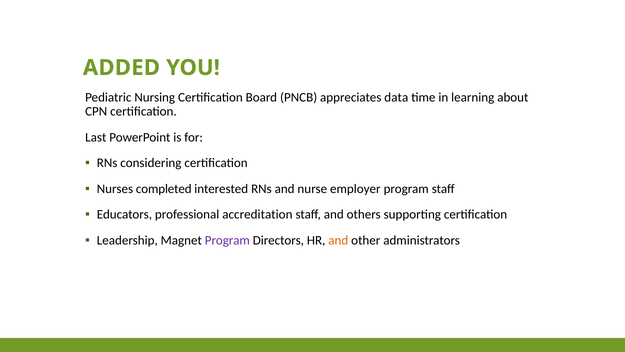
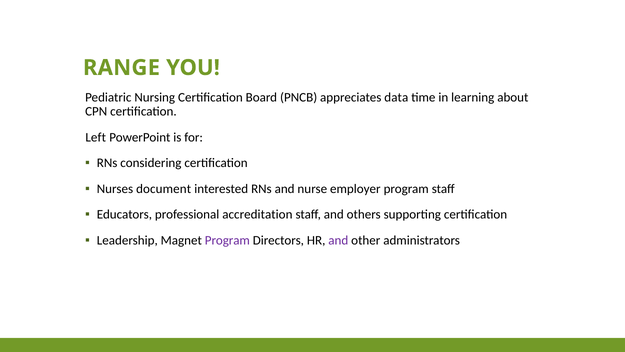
ADDED: ADDED -> RANGE (121, 68)
Last: Last -> Left (96, 137)
completed: completed -> document (164, 189)
and colour: orange -> purple (338, 240)
